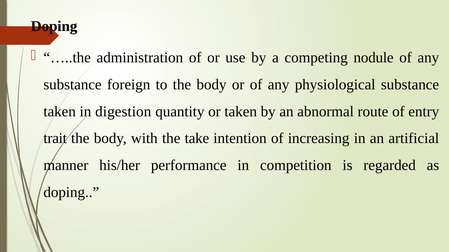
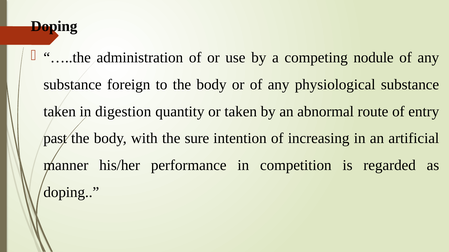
trait: trait -> past (55, 139)
take: take -> sure (197, 139)
